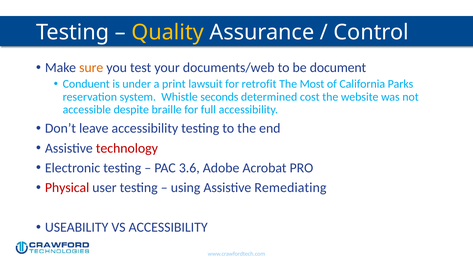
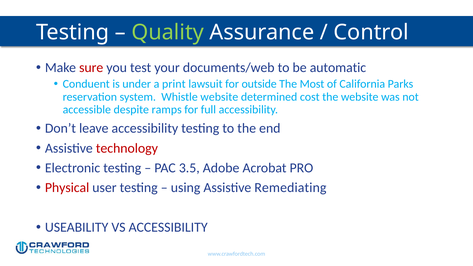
Quality colour: yellow -> light green (168, 32)
sure colour: orange -> red (91, 68)
document: document -> automatic (338, 68)
retrofit: retrofit -> outside (259, 84)
Whistle seconds: seconds -> website (219, 97)
braille: braille -> ramps (167, 110)
3.6: 3.6 -> 3.5 (189, 168)
